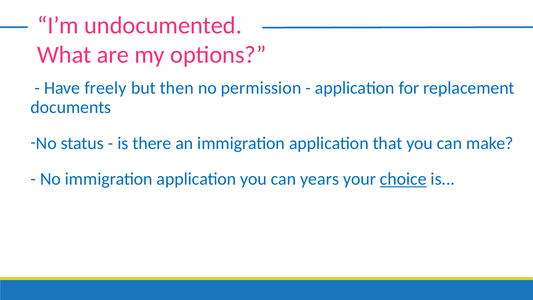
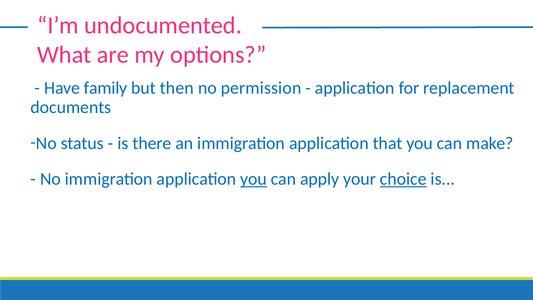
freely: freely -> family (106, 88)
you underline: none -> present (254, 179)
years: years -> apply (320, 179)
